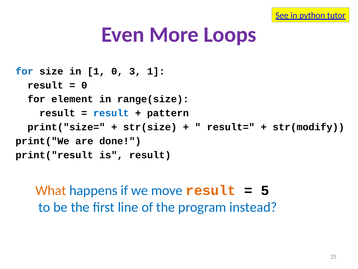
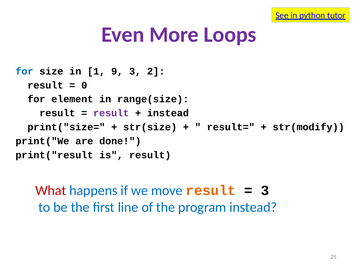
1 0: 0 -> 9 (117, 71)
3 1: 1 -> 2 (156, 71)
result colour: blue -> purple (111, 113)
pattern: pattern -> instead (168, 113)
What colour: orange -> red (51, 190)
5: 5 -> 3 (265, 190)
